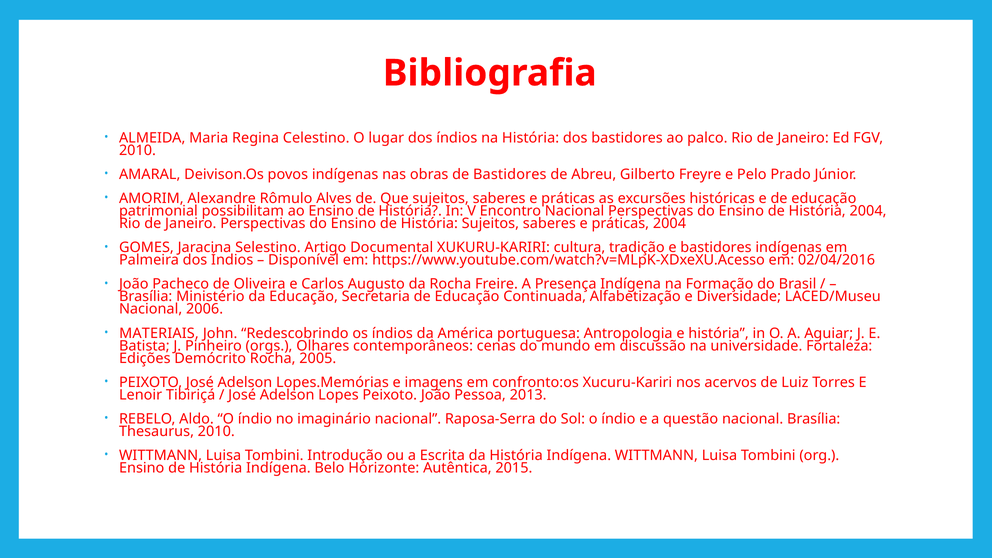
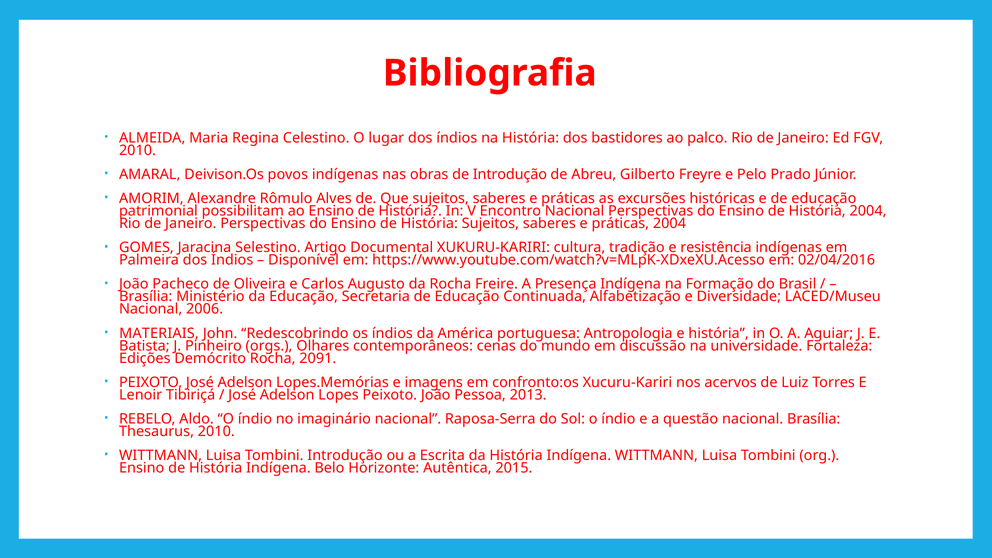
de Bastidores: Bastidores -> Introdução (510, 174)
e bastidores: bastidores -> resistência (716, 248)
2005: 2005 -> 2091 (318, 358)
